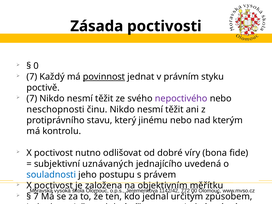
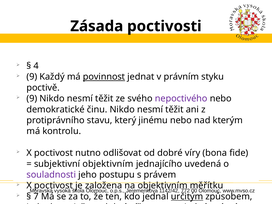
0: 0 -> 4 (36, 66)
7: 7 -> 9 (32, 77)
7: 7 -> 9 (32, 99)
neschopnosti: neschopnosti -> demokratické (56, 109)
subjektivní uznávaných: uznávaných -> objektivním (108, 164)
souladnosti colour: blue -> purple (51, 175)
určitým underline: none -> present (187, 196)
